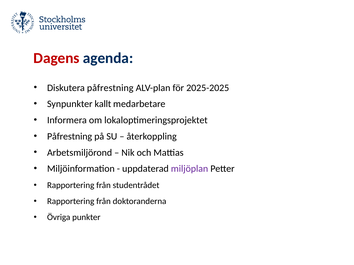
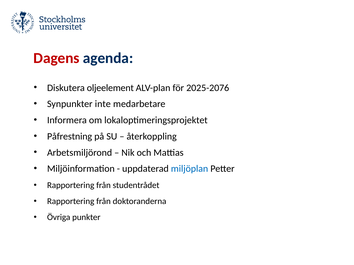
Diskutera påfrestning: påfrestning -> oljeelement (110, 88)
2025-2025: 2025-2025 -> 2025-2076 (208, 88)
kallt: kallt -> inte (103, 104)
miljöplan colour: purple -> blue (190, 169)
